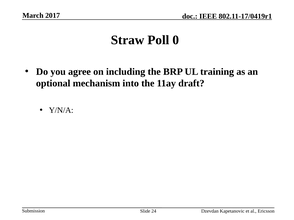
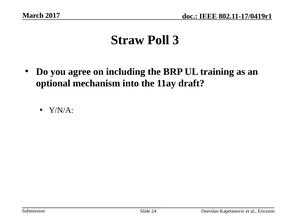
0: 0 -> 3 (176, 40)
